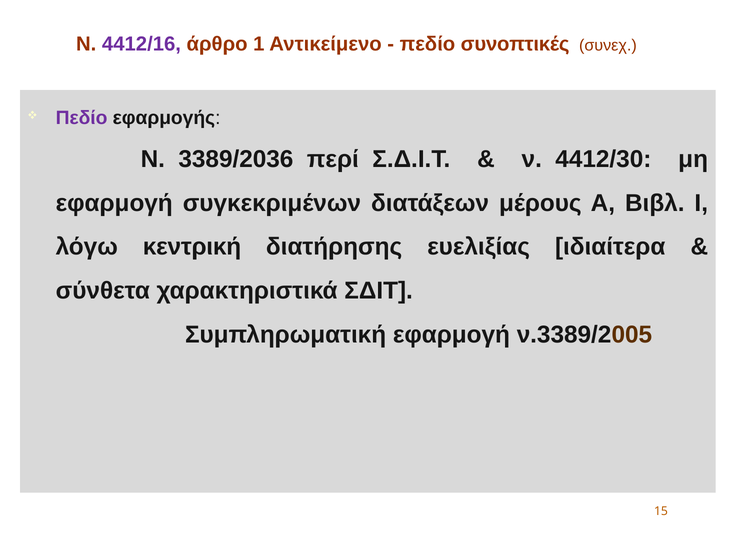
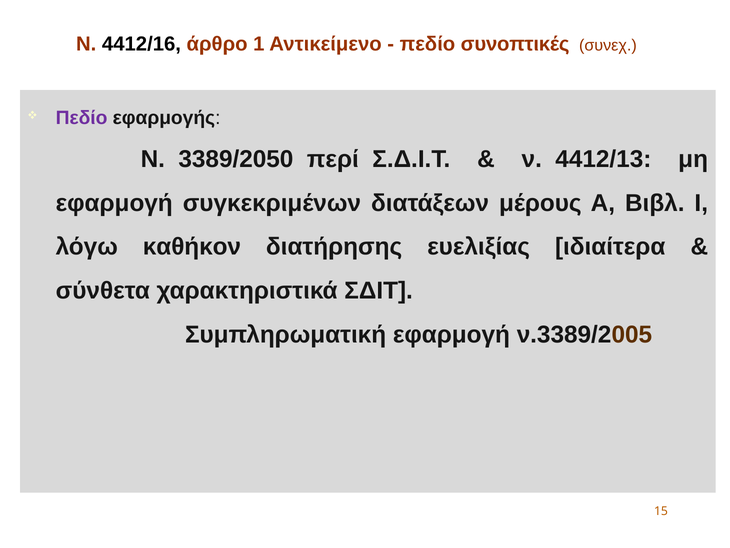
4412/16 colour: purple -> black (141, 44)
3389/2036: 3389/2036 -> 3389/2050 (236, 159)
4412/30: 4412/30 -> 4412/13 (603, 159)
κεντρική: κεντρική -> καθήκον (192, 247)
